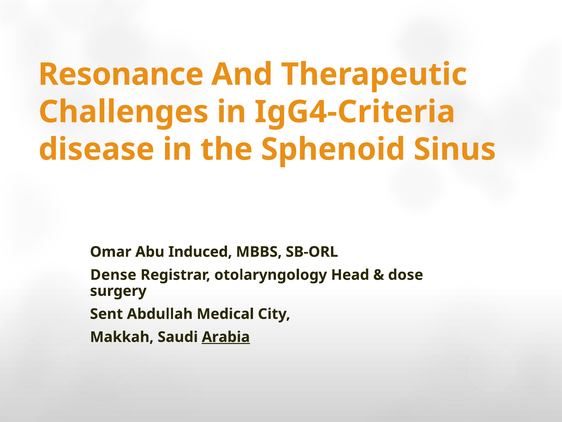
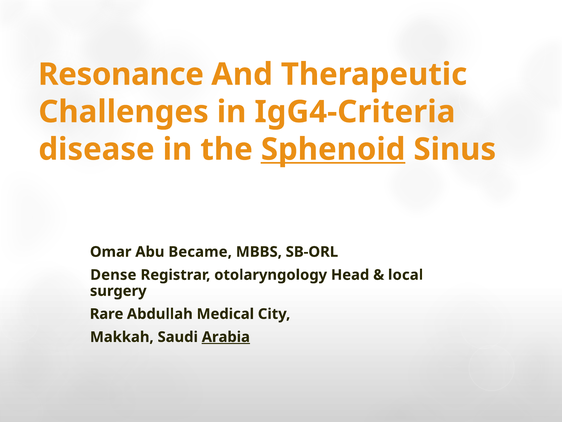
Sphenoid underline: none -> present (333, 149)
Induced: Induced -> Became (200, 252)
dose: dose -> local (406, 275)
Sent: Sent -> Rare (107, 314)
